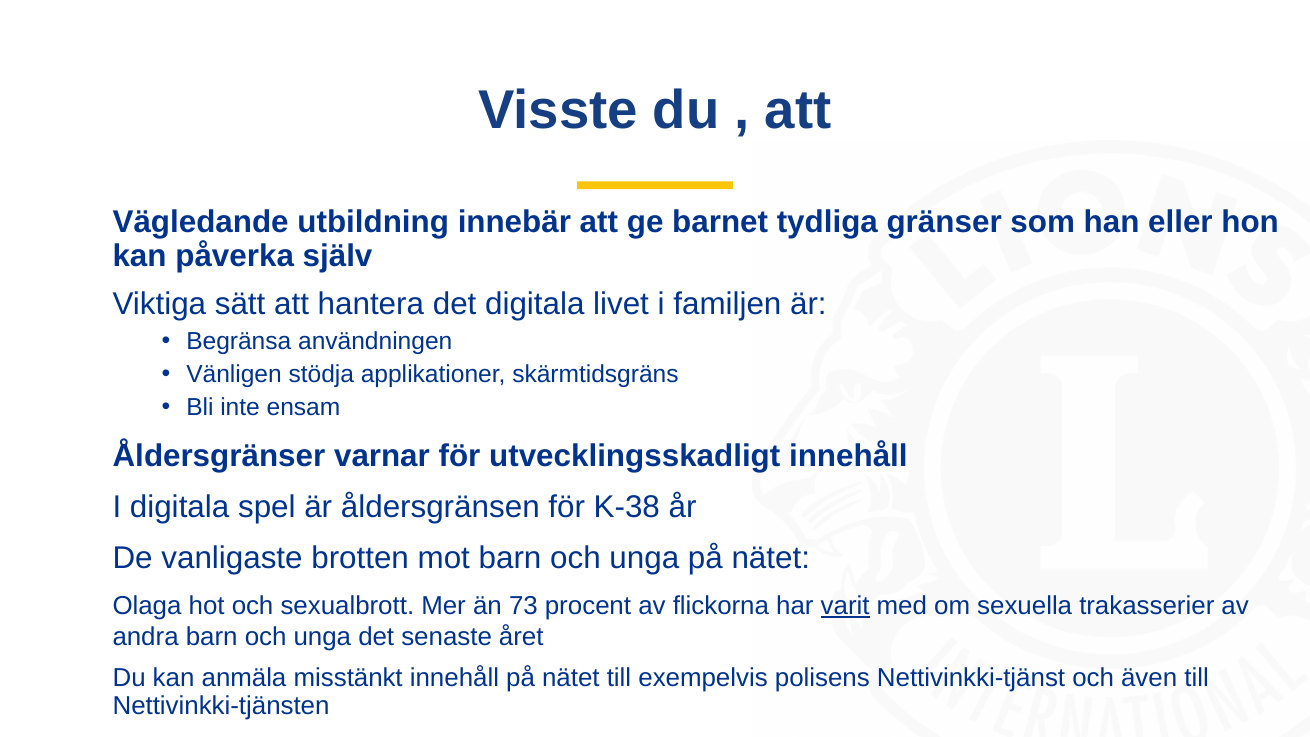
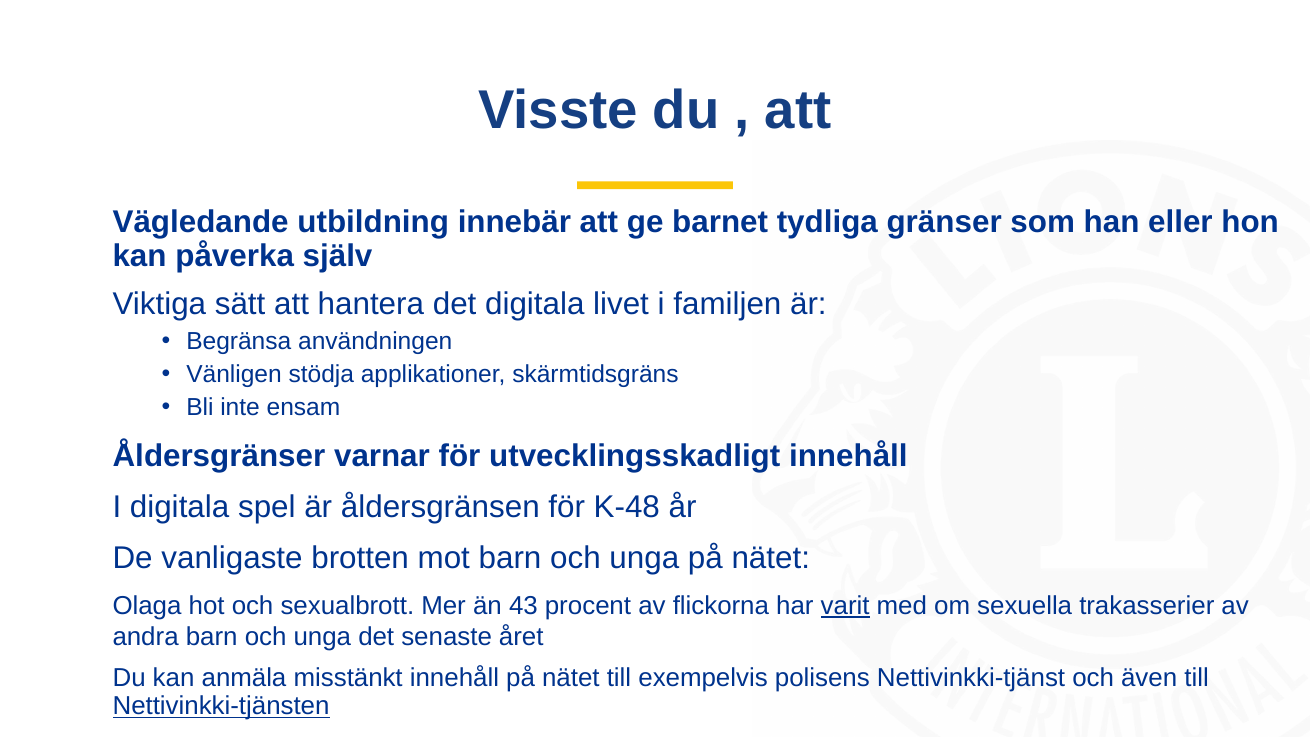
K-38: K-38 -> K-48 (627, 507)
73: 73 -> 43 (523, 606)
Nettivinkki-tjänsten underline: none -> present (221, 706)
